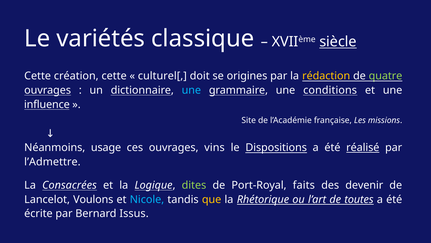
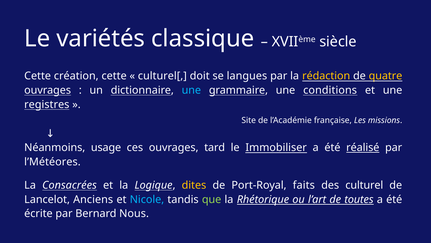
siècle underline: present -> none (338, 42)
origines: origines -> langues (247, 76)
quatre colour: light green -> yellow (385, 76)
influence: influence -> registres (47, 104)
vins: vins -> tard (215, 147)
Dispositions: Dispositions -> Immobiliser (276, 147)
l’Admettre: l’Admettre -> l’Météores (52, 162)
dites colour: light green -> yellow (194, 185)
devenir: devenir -> culturel (364, 185)
Voulons: Voulons -> Anciens (93, 199)
que colour: yellow -> light green (212, 199)
Issus: Issus -> Nous (134, 213)
